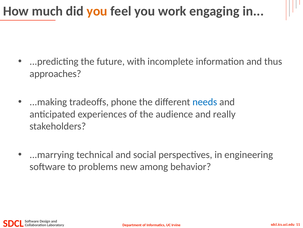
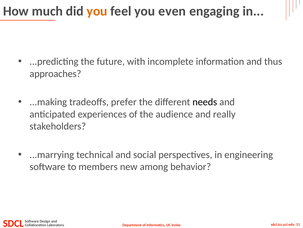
work: work -> even (172, 11)
phone: phone -> prefer (124, 102)
needs colour: blue -> black (205, 102)
problems: problems -> members (98, 166)
